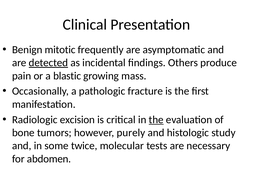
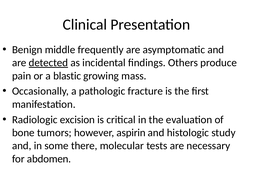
mitotic: mitotic -> middle (60, 50)
the underline: present -> none (156, 119)
purely: purely -> aspirin (131, 133)
twice: twice -> there (84, 146)
